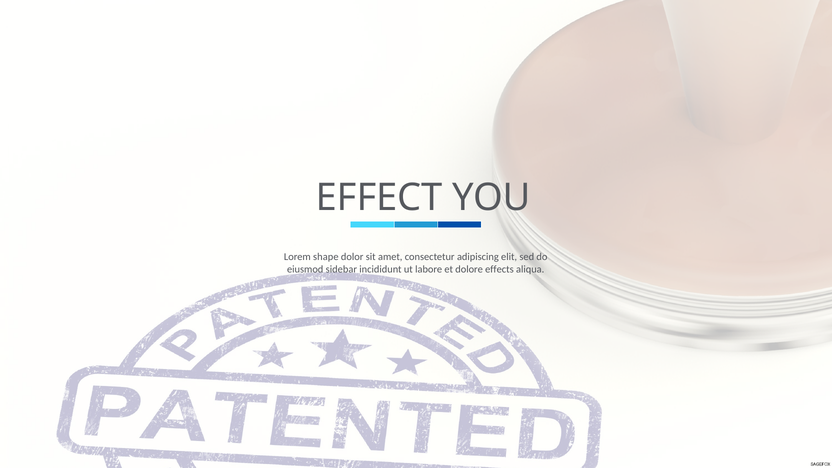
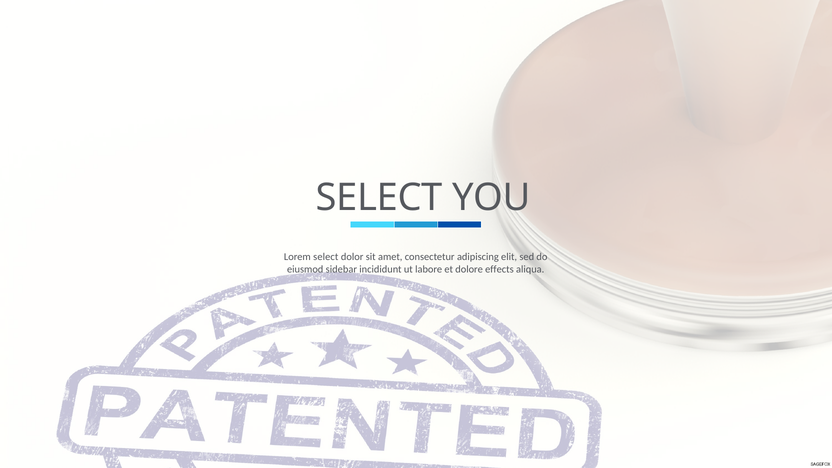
EFFECT: EFFECT -> SELECT (379, 197)
Lorem shape: shape -> select (326, 257)
